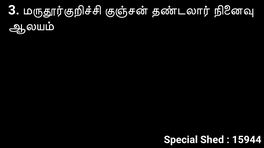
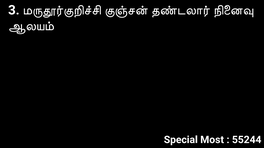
Shed: Shed -> Most (212, 140)
15944: 15944 -> 55244 (247, 140)
